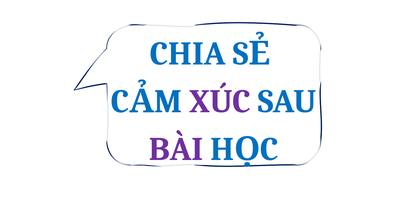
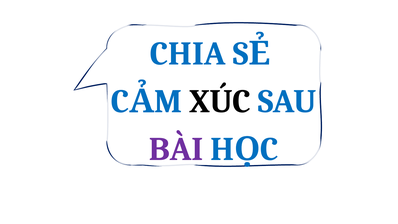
XÚC colour: purple -> black (220, 101)
